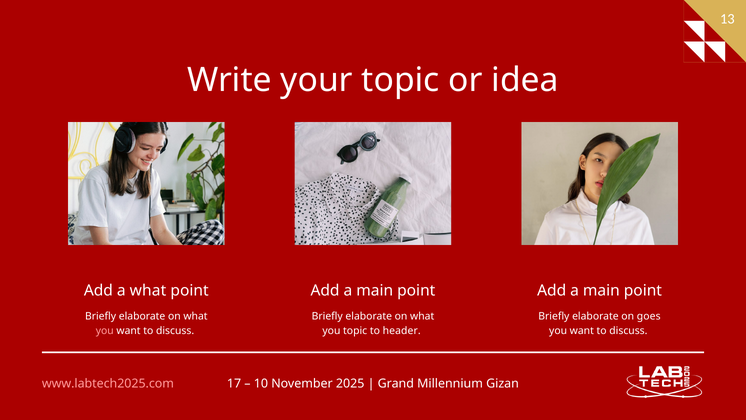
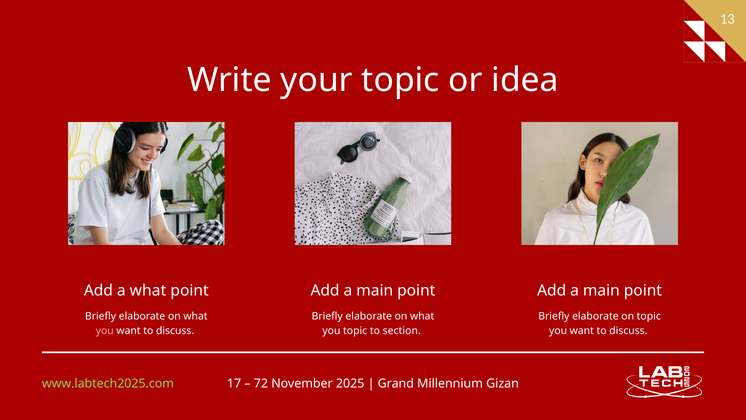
on goes: goes -> topic (649, 316)
header: header -> section (402, 331)
www.labtech2025.com colour: pink -> light green (108, 383)
10: 10 -> 72 (261, 383)
